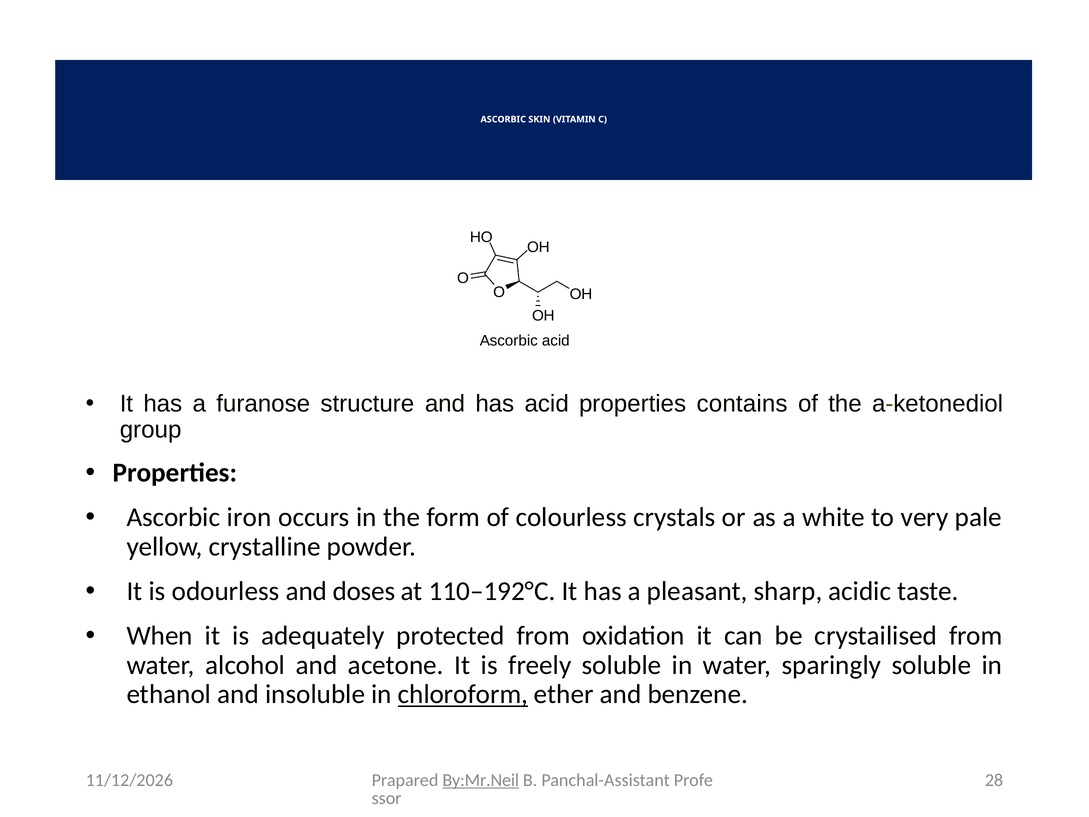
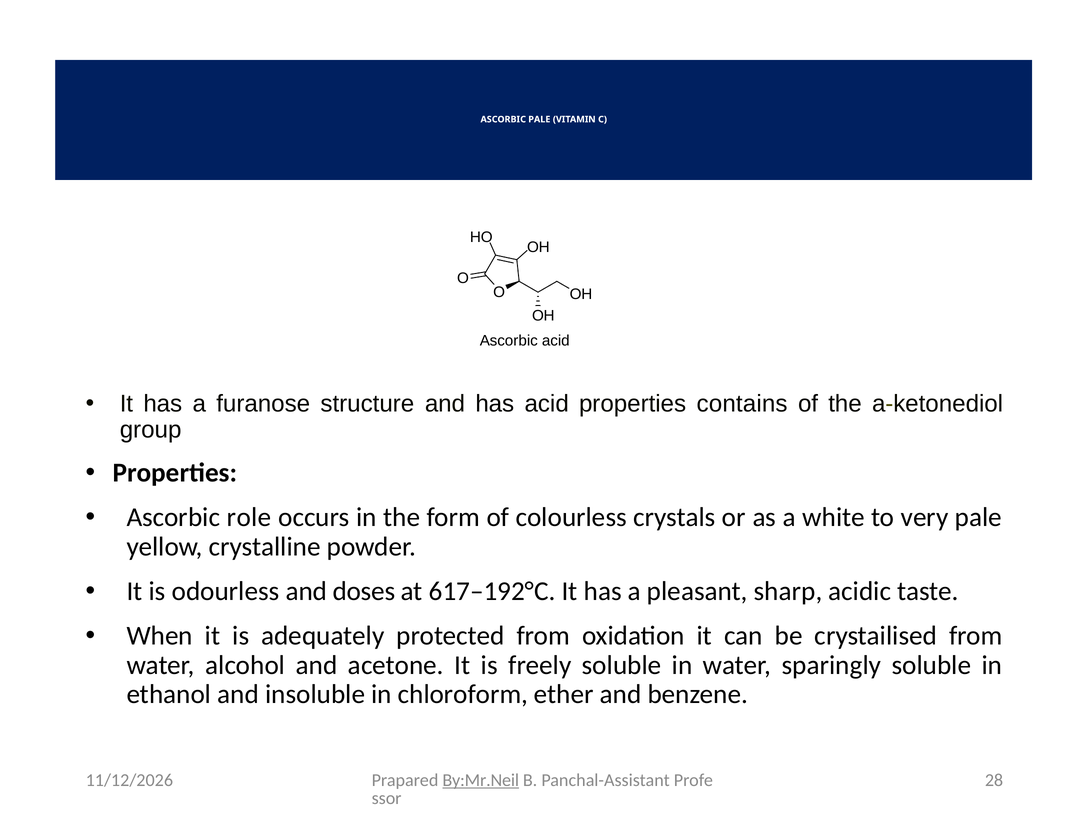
ASCORBIC SKIN: SKIN -> PALE (539, 119)
iron: iron -> role (249, 517)
110–192°C: 110–192°C -> 617–192°C (492, 591)
chloroform underline: present -> none (463, 694)
